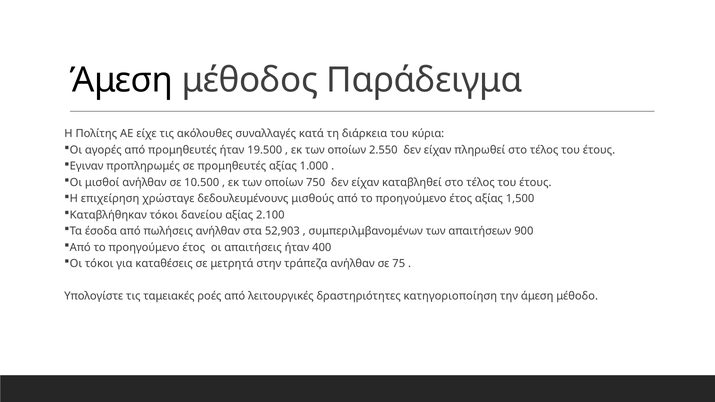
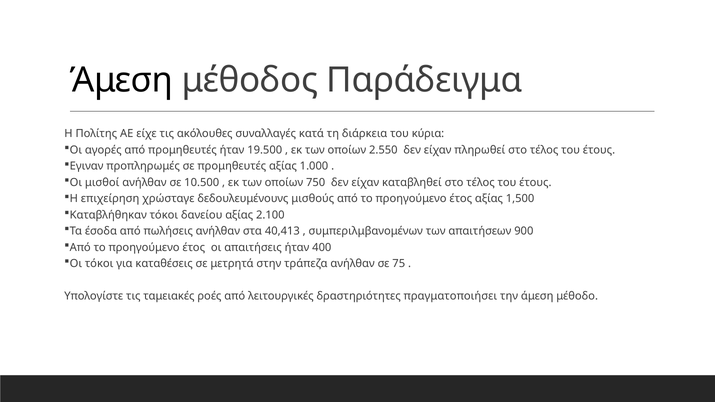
52,903: 52,903 -> 40,413 (282, 231)
κατηγοριοποίηση: κατηγοριοποίηση -> πραγματοποιήσει (450, 296)
